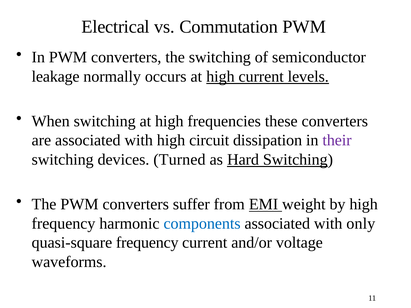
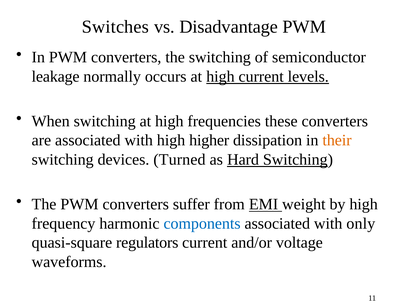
Electrical: Electrical -> Switches (115, 27)
Commutation: Commutation -> Disadvantage (229, 27)
circuit: circuit -> higher (209, 140)
their colour: purple -> orange (337, 140)
quasi-square frequency: frequency -> regulators (147, 243)
